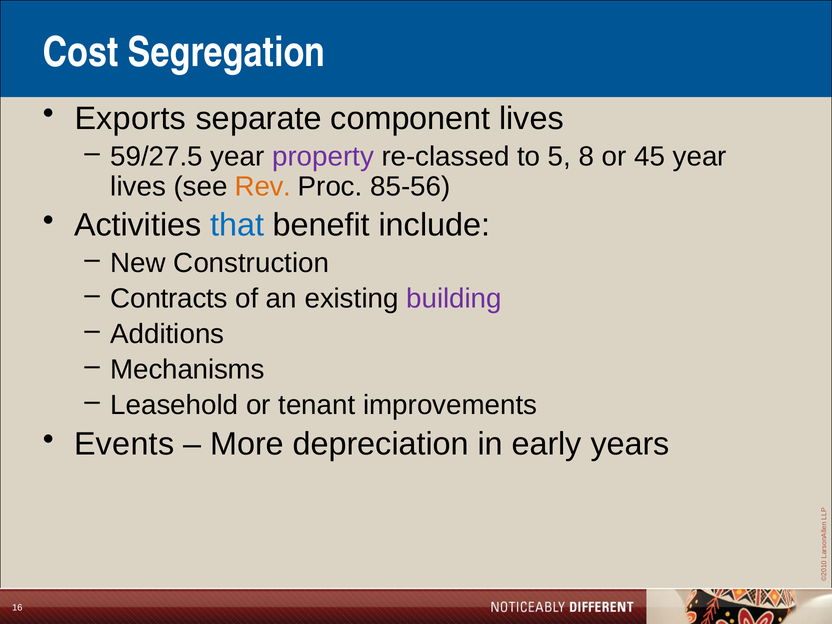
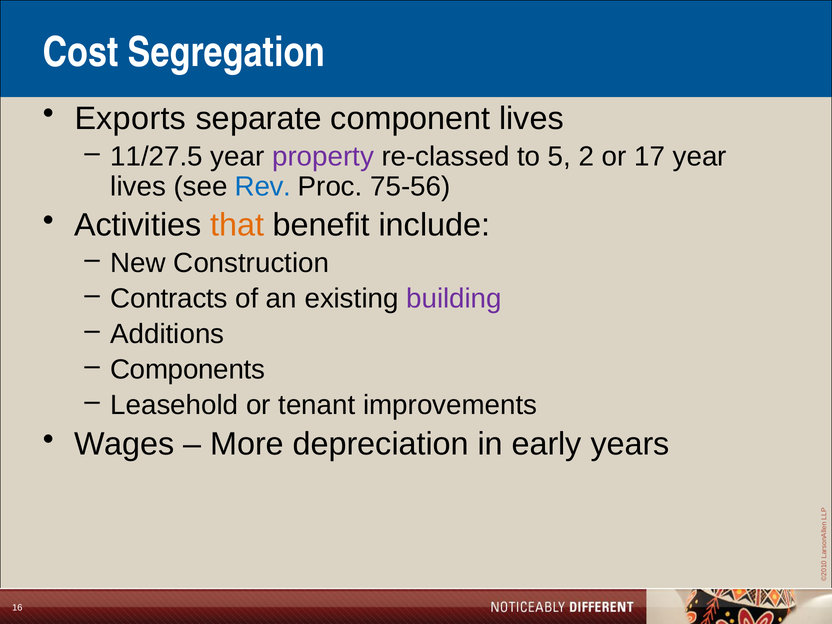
59/27.5: 59/27.5 -> 11/27.5 (157, 156)
5 8: 8 -> 2 (586, 156)
45: 45 -> 17 (650, 156)
Rev colour: orange -> blue (263, 186)
85-56: 85-56 -> 75-56 (410, 186)
that colour: blue -> orange (237, 225)
Mechanisms: Mechanisms -> Components (188, 370)
Events: Events -> Wages (124, 444)
